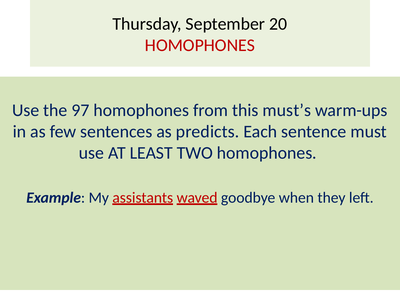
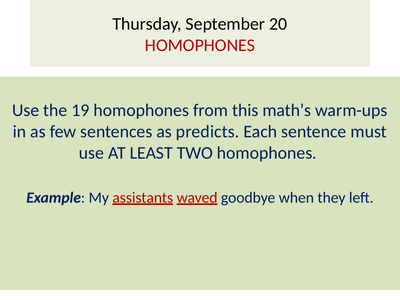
97: 97 -> 19 (81, 110)
must’s: must’s -> math’s (287, 110)
